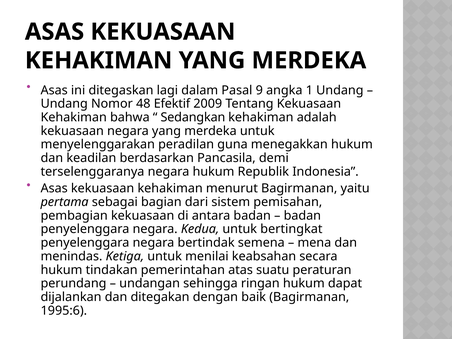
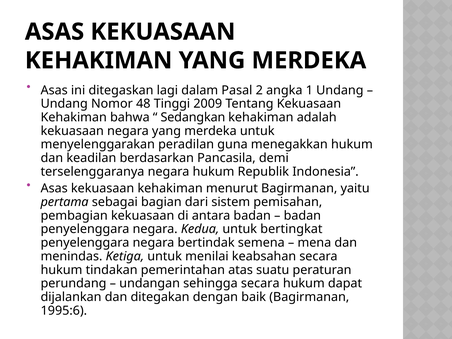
9: 9 -> 2 (259, 90)
Efektif: Efektif -> Tinggi (172, 104)
sehingga ringan: ringan -> secara (260, 283)
